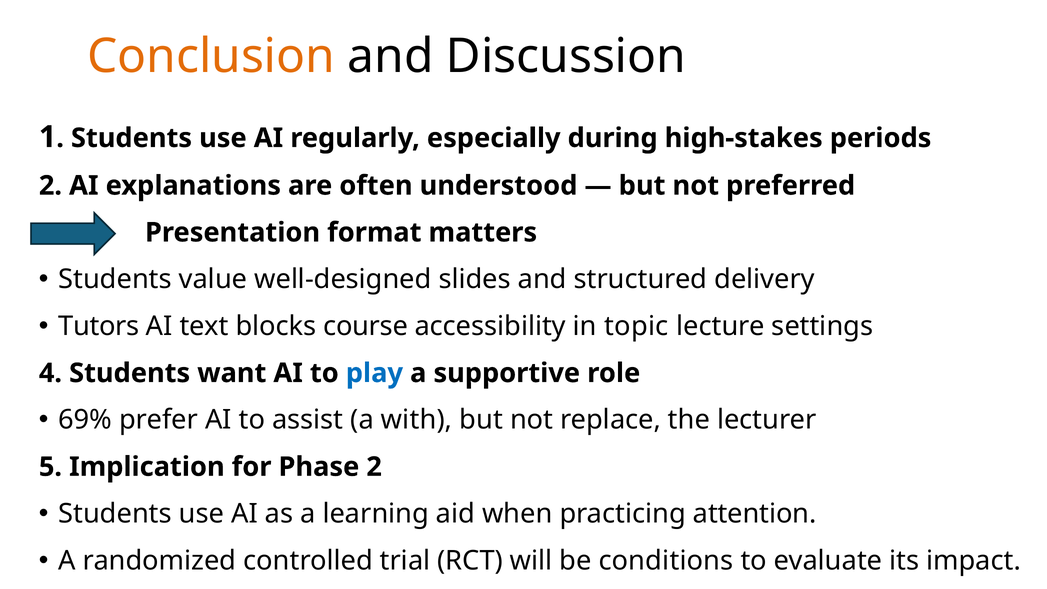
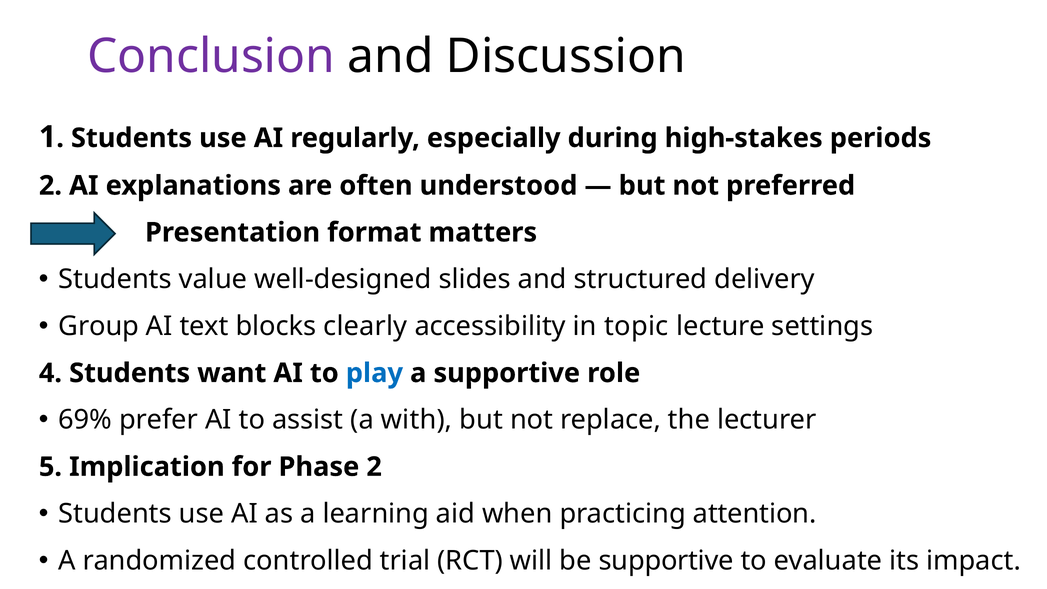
Conclusion colour: orange -> purple (211, 57)
Tutors: Tutors -> Group (99, 326)
course: course -> clearly (365, 326)
be conditions: conditions -> supportive (666, 561)
